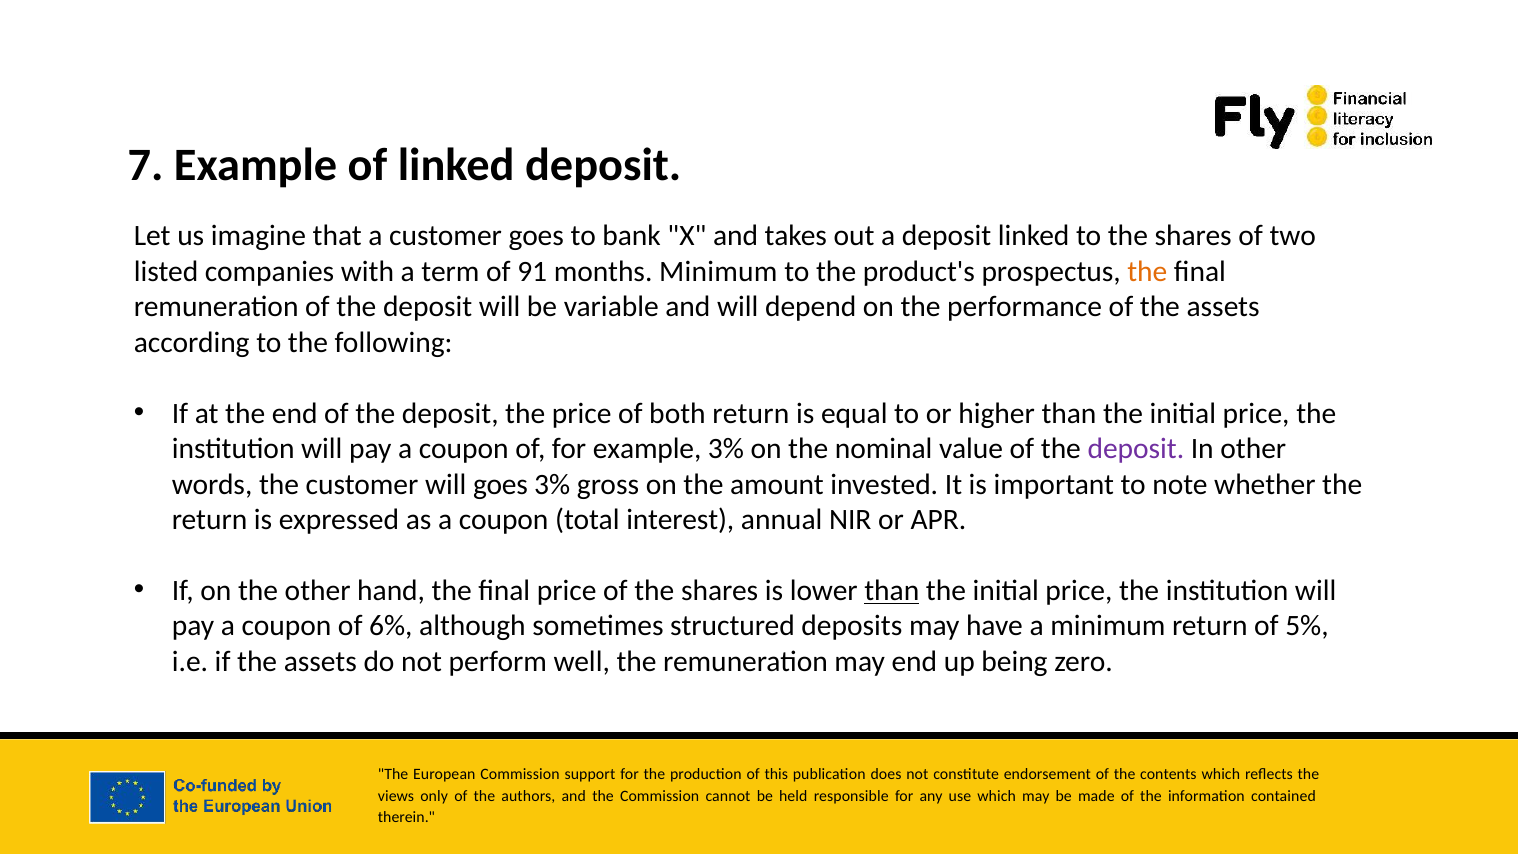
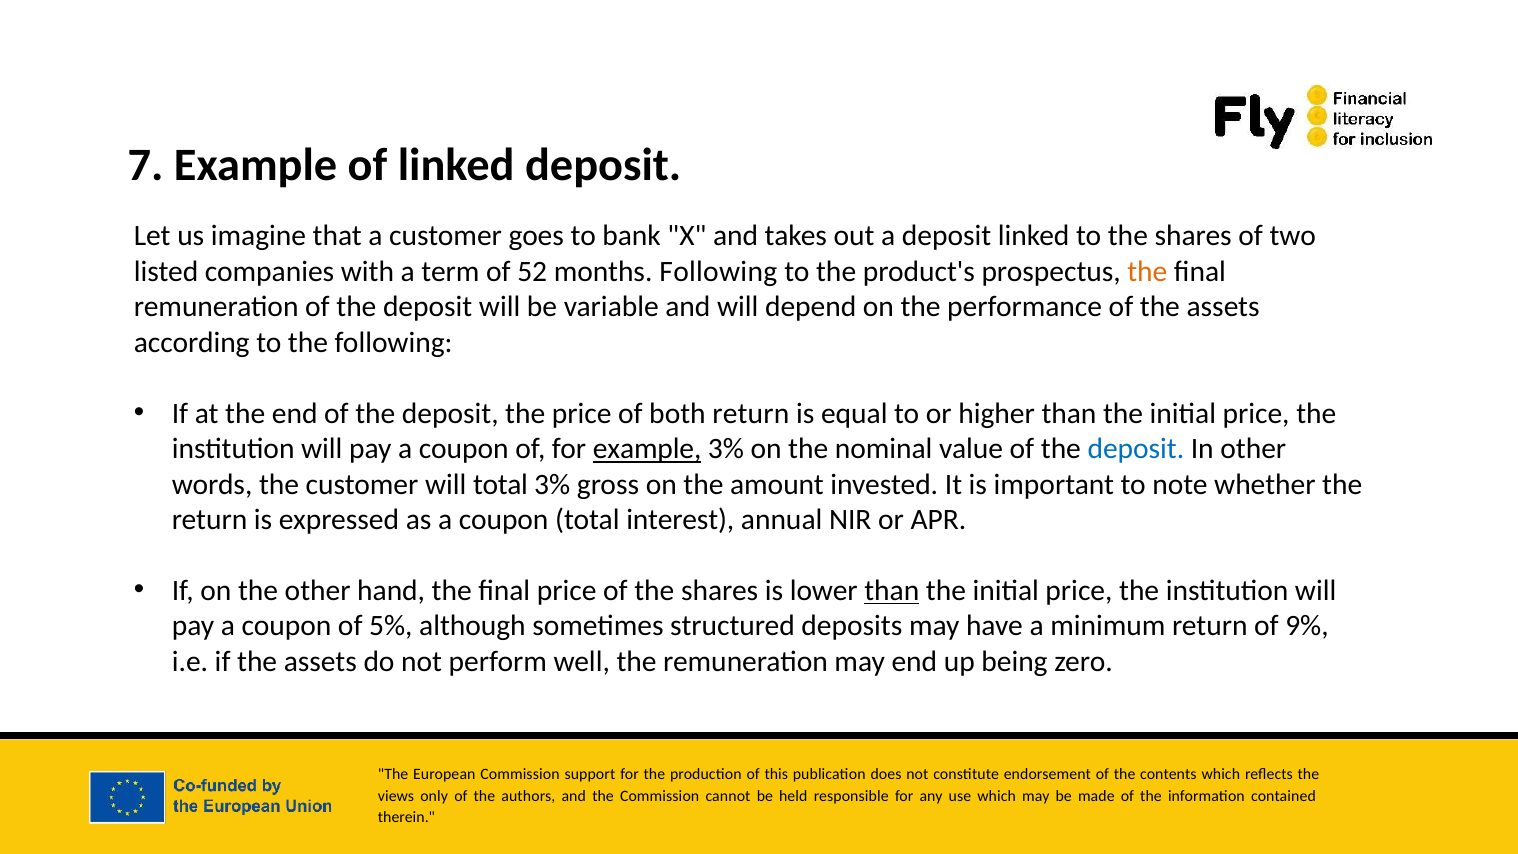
91: 91 -> 52 (532, 272)
months Minimum: Minimum -> Following (718, 272)
example underline: none -> present (647, 449)
deposit colour: purple -> blue (1136, 449)
will goes: goes -> total (501, 484)
6%: 6% -> 5% (391, 626)
5%: 5% -> 9% (1307, 626)
